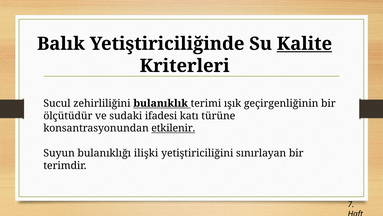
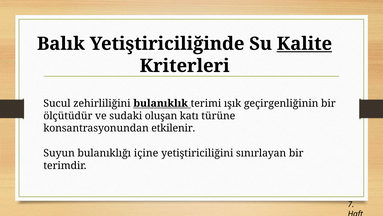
ifadesi: ifadesi -> oluşan (161, 116)
etkilenir underline: present -> none (173, 128)
ilişki: ilişki -> içine (146, 153)
